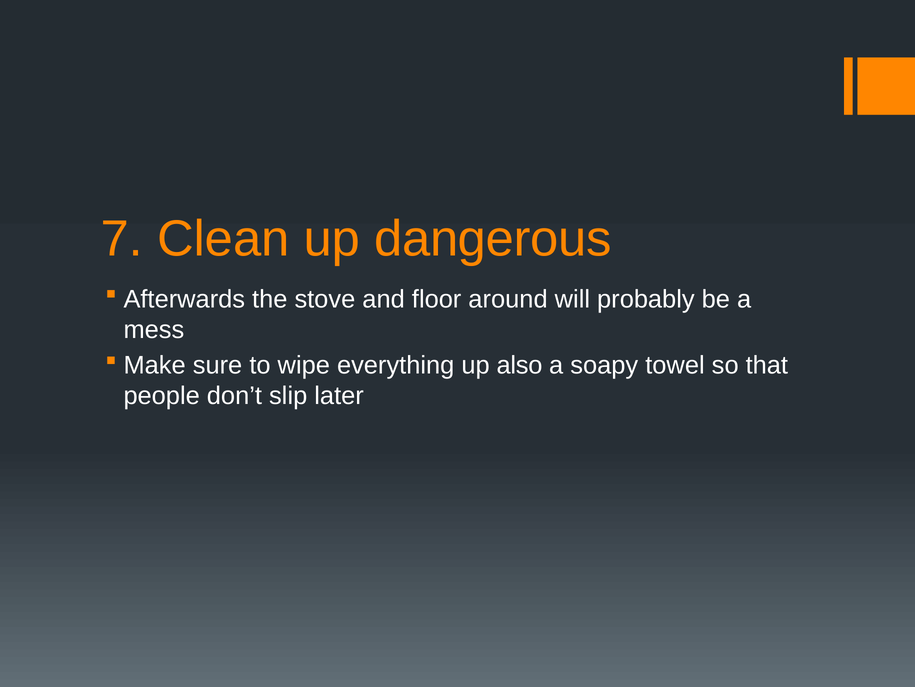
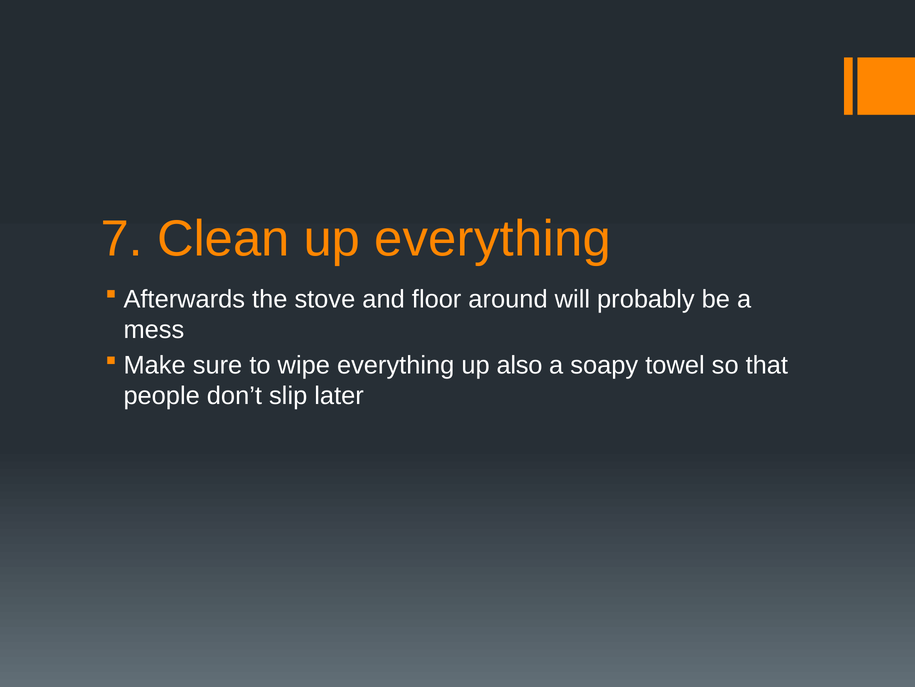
up dangerous: dangerous -> everything (493, 239)
